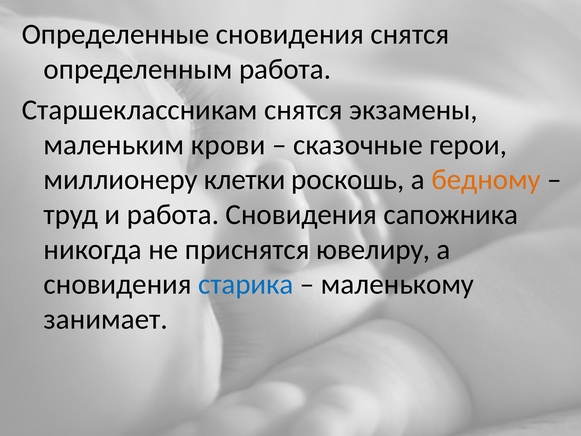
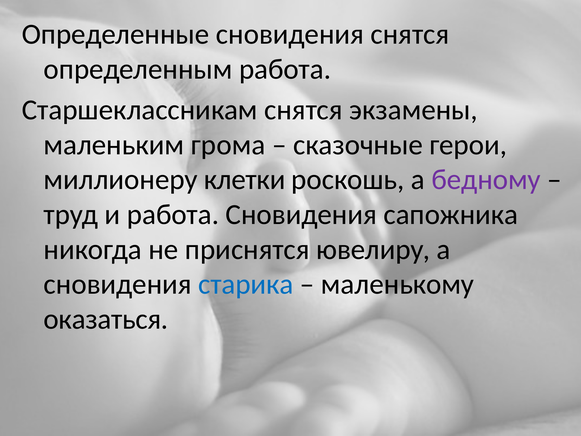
крови: крови -> грома (228, 145)
бедному colour: orange -> purple (486, 180)
занимает: занимает -> оказаться (106, 319)
